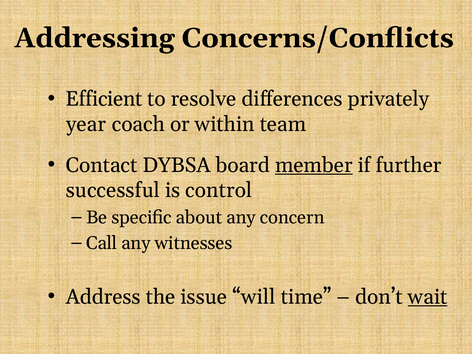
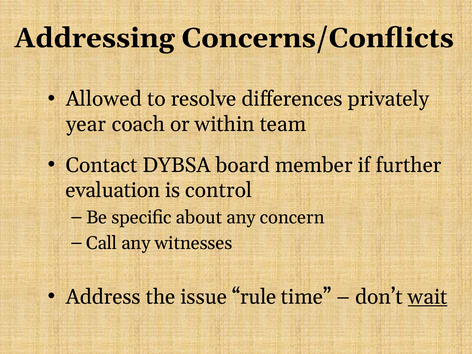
Efficient: Efficient -> Allowed (104, 99)
member underline: present -> none (314, 165)
successful: successful -> evaluation (113, 190)
will: will -> rule (254, 297)
